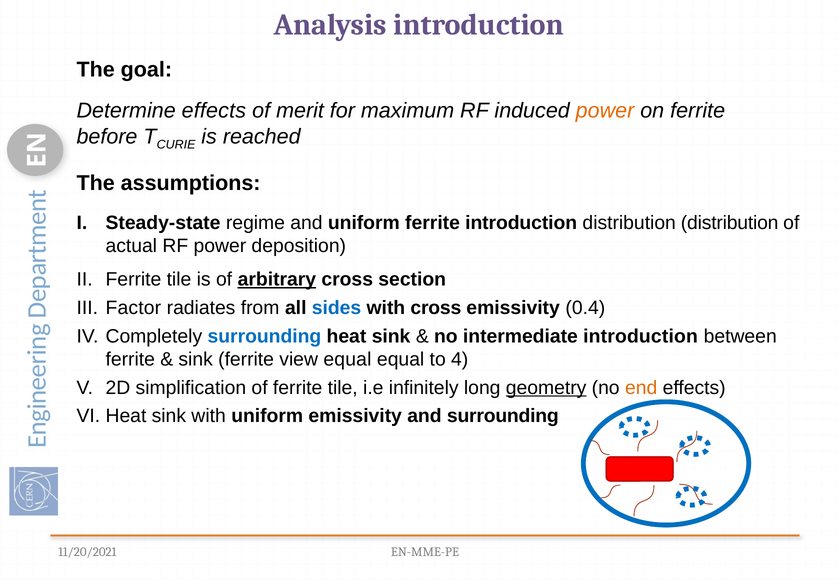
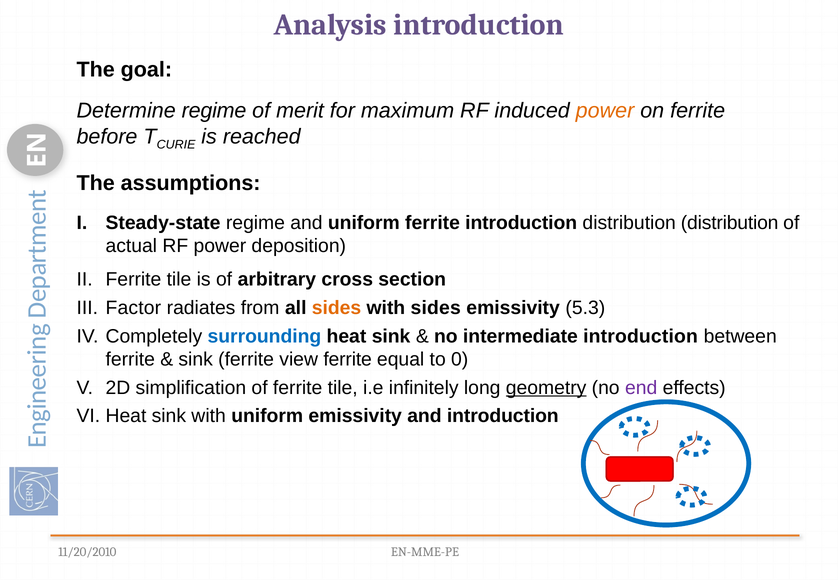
Determine effects: effects -> regime (214, 111)
arbitrary underline: present -> none (277, 280)
sides colour: blue -> orange (337, 308)
with cross: cross -> sides (436, 308)
0.4: 0.4 -> 5.3 (585, 308)
view equal: equal -> ferrite (348, 359)
4: 4 -> 0 (460, 359)
end colour: orange -> purple (641, 388)
and surrounding: surrounding -> introduction (503, 416)
11/20/2021: 11/20/2021 -> 11/20/2010 (87, 552)
